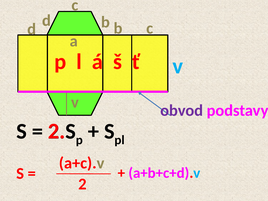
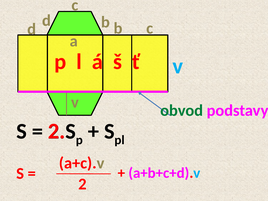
obvod colour: purple -> green (182, 110)
